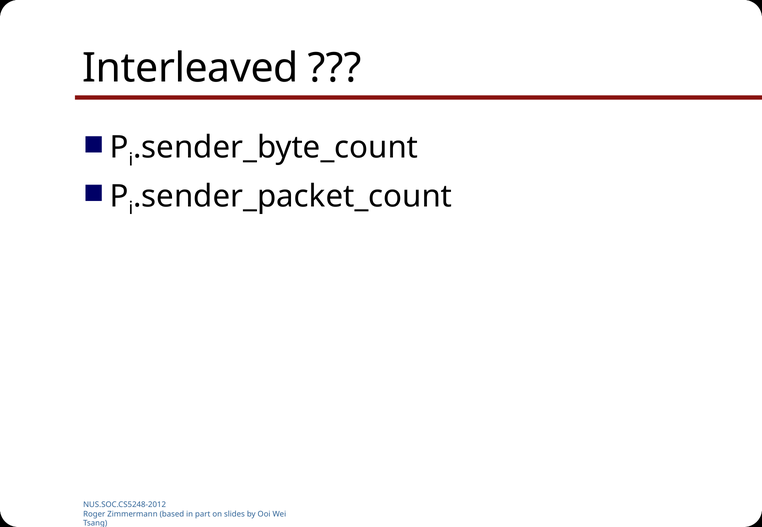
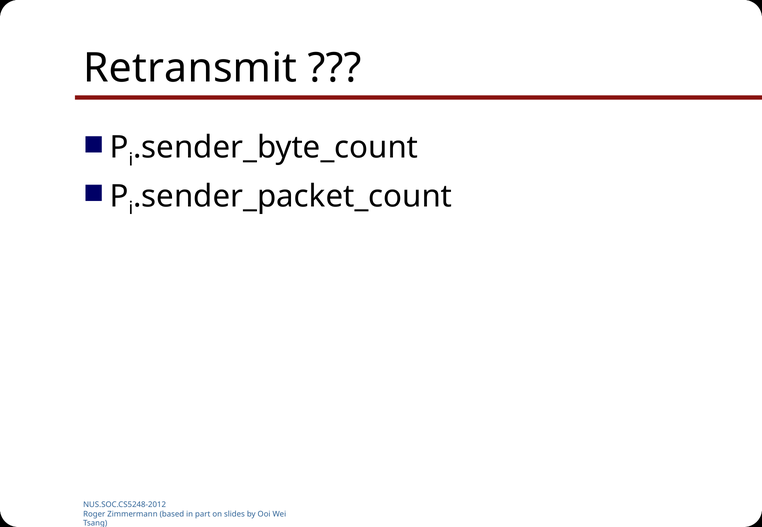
Interleaved: Interleaved -> Retransmit (190, 68)
